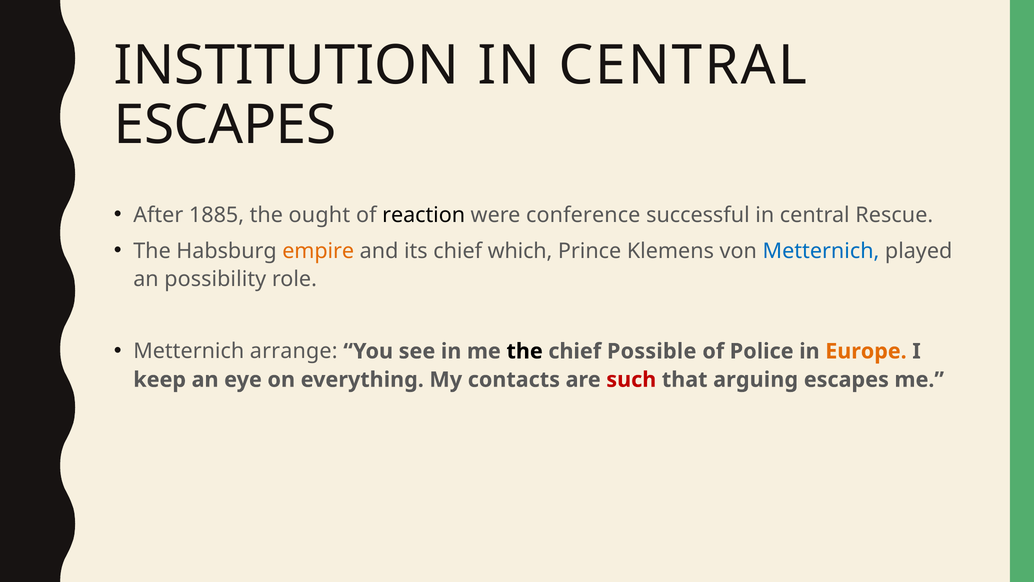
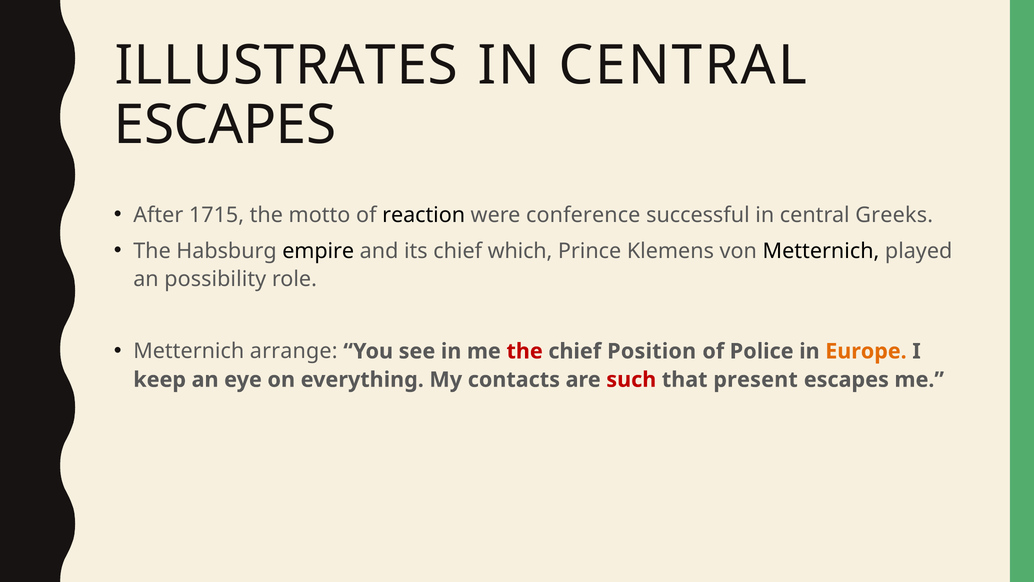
INSTITUTION: INSTITUTION -> ILLUSTRATES (286, 66)
1885: 1885 -> 1715 (217, 215)
ought: ought -> motto (320, 215)
Rescue: Rescue -> Greeks (894, 215)
empire colour: orange -> black (318, 251)
Metternich colour: blue -> black (821, 251)
the colour: black -> red (525, 351)
Possible: Possible -> Position (652, 351)
arguing: arguing -> present (756, 380)
